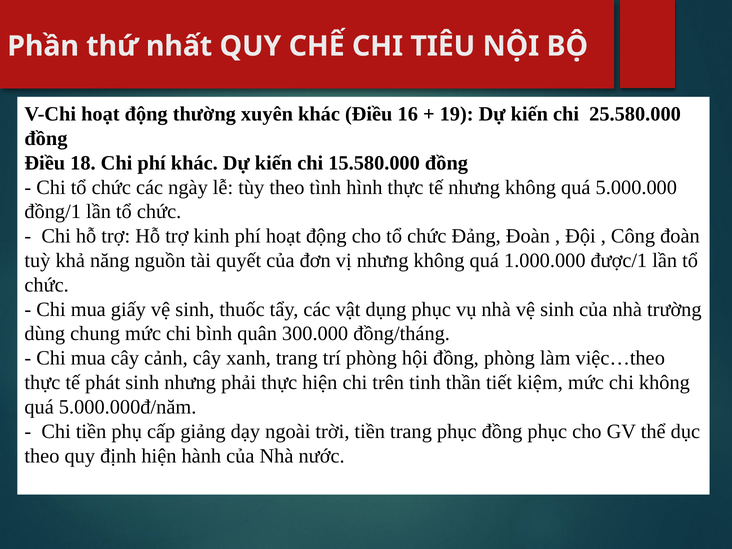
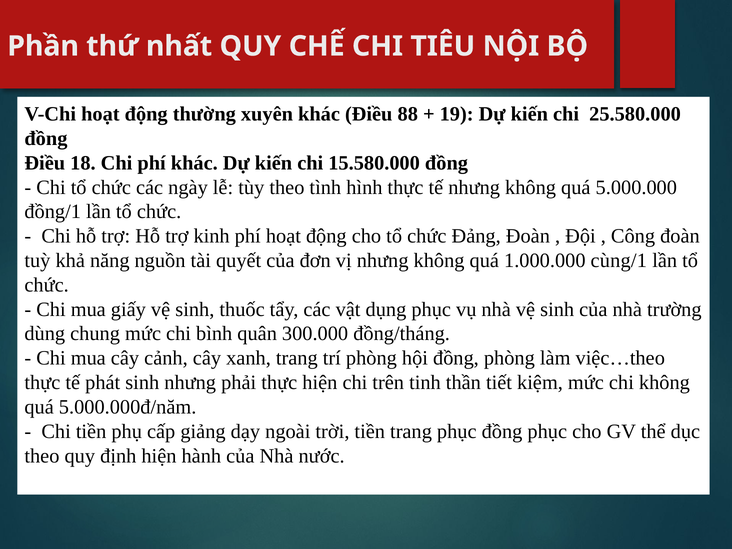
16: 16 -> 88 (408, 114)
được/1: được/1 -> cùng/1 (619, 261)
